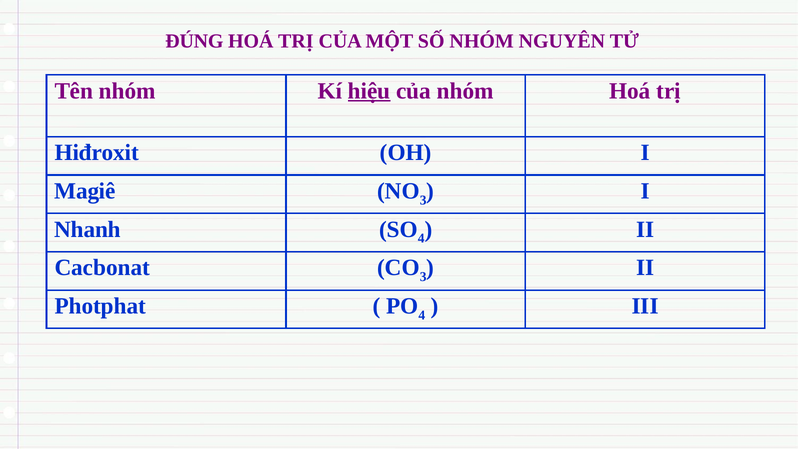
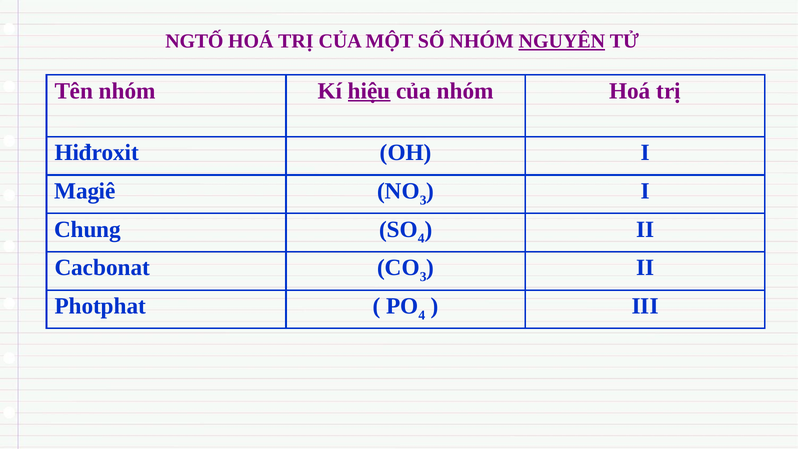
ĐÚNG: ĐÚNG -> NGTỐ (194, 41)
NGUYÊN underline: none -> present (562, 41)
Nhanh: Nhanh -> Chung (88, 229)
